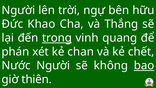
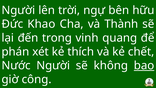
Thắng: Thắng -> Thành (121, 24)
trong underline: present -> none (57, 38)
chan: chan -> thích (81, 52)
thiên: thiên -> công (37, 79)
